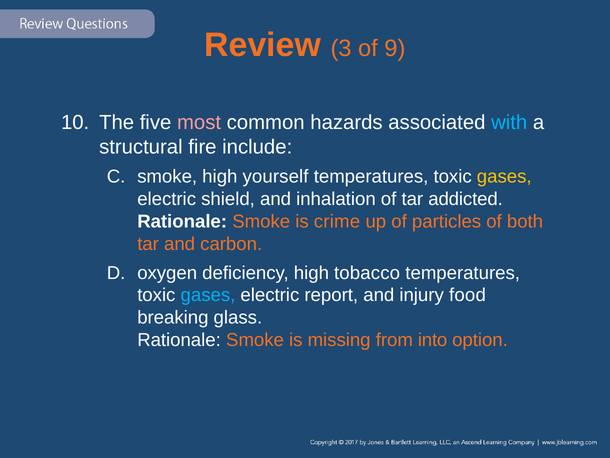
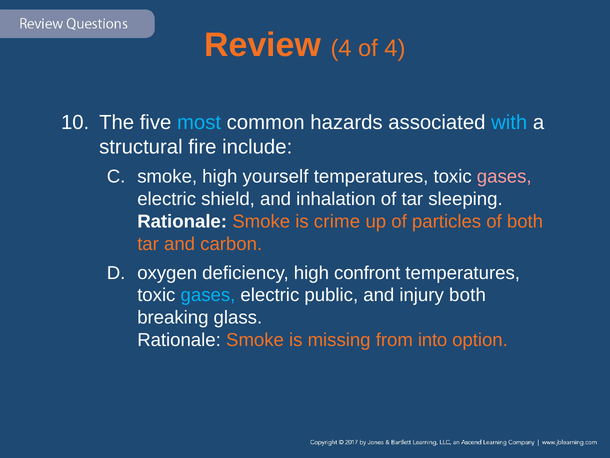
Review 3: 3 -> 4 (341, 48)
of 9: 9 -> 4 (395, 48)
most colour: pink -> light blue (199, 122)
gases colour: yellow -> pink (504, 177)
addicted: addicted -> sleeping (465, 199)
tobacco: tobacco -> confront (367, 273)
report: report -> public (331, 295)
injury food: food -> both (467, 295)
